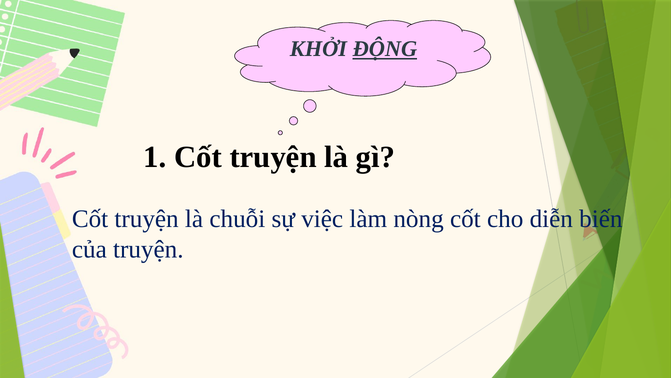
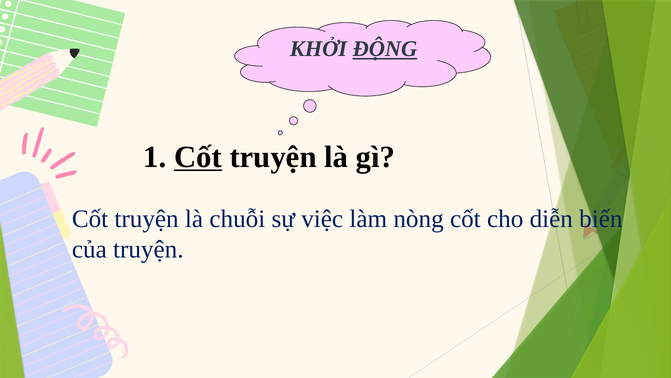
Cốt underline: none -> present (198, 157)
